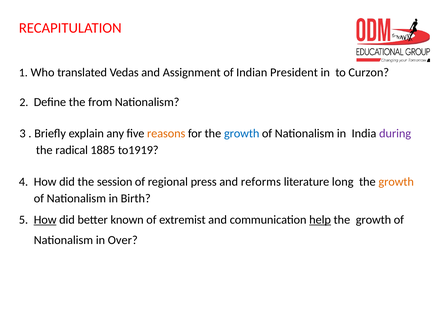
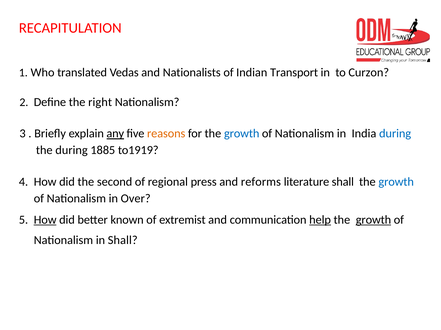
Assignment: Assignment -> Nationalists (192, 73)
President: President -> Transport (294, 73)
from: from -> right (100, 102)
any underline: none -> present (115, 134)
during colour: purple -> blue (395, 134)
the radical: radical -> during (72, 151)
session: session -> second (115, 182)
literature long: long -> shall (343, 182)
growth colour: orange -> blue (396, 182)
Birth: Birth -> Over (136, 199)
growth underline: none -> present (373, 220)
in Over: Over -> Shall (123, 241)
